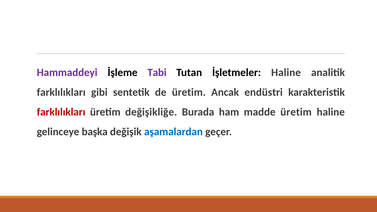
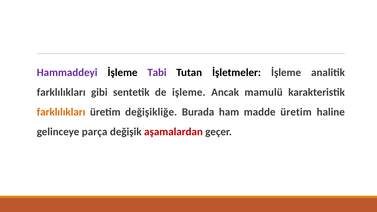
İşletmeler Haline: Haline -> İşleme (286, 72)
de üretim: üretim -> işleme (189, 92)
endüstri: endüstri -> mamulü (264, 92)
farklılıkları colour: red -> orange (61, 112)
başka: başka -> parça (95, 132)
aşamalardan colour: blue -> red (173, 132)
